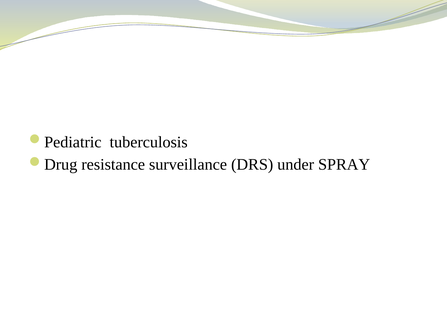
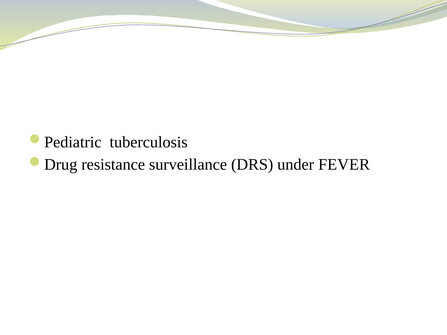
SPRAY: SPRAY -> FEVER (344, 165)
